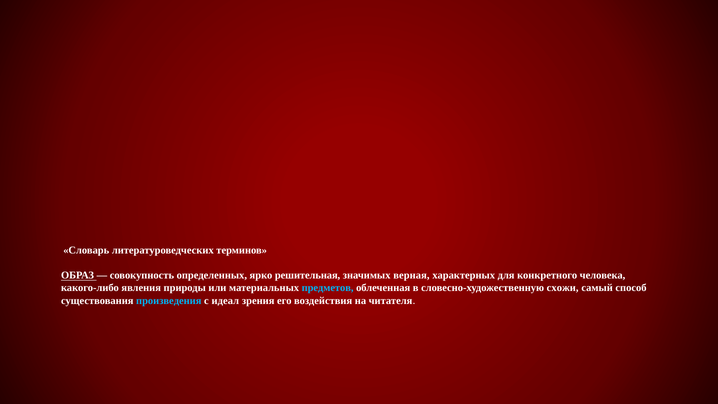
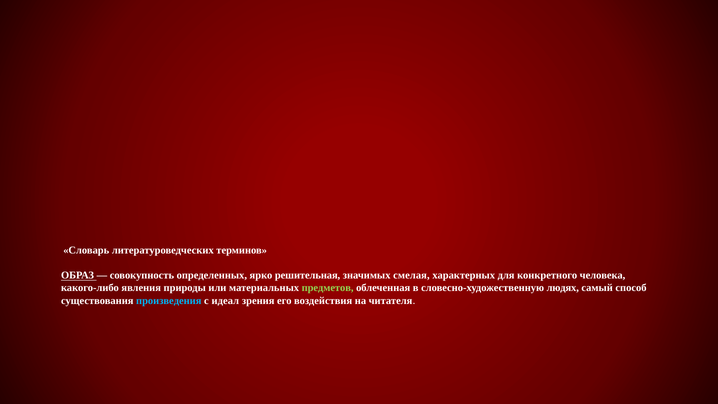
верная: верная -> смелая (411, 275)
предметов colour: light blue -> light green (328, 288)
схожи: схожи -> людях (563, 288)
